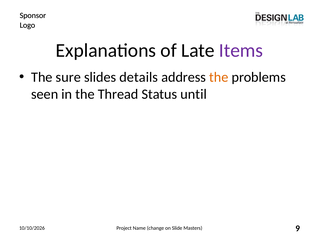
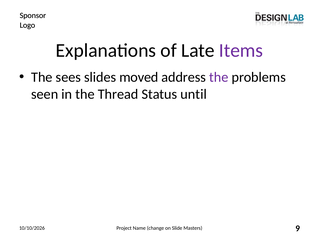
sure: sure -> sees (68, 77)
details: details -> moved (139, 77)
the colour: orange -> purple (219, 77)
